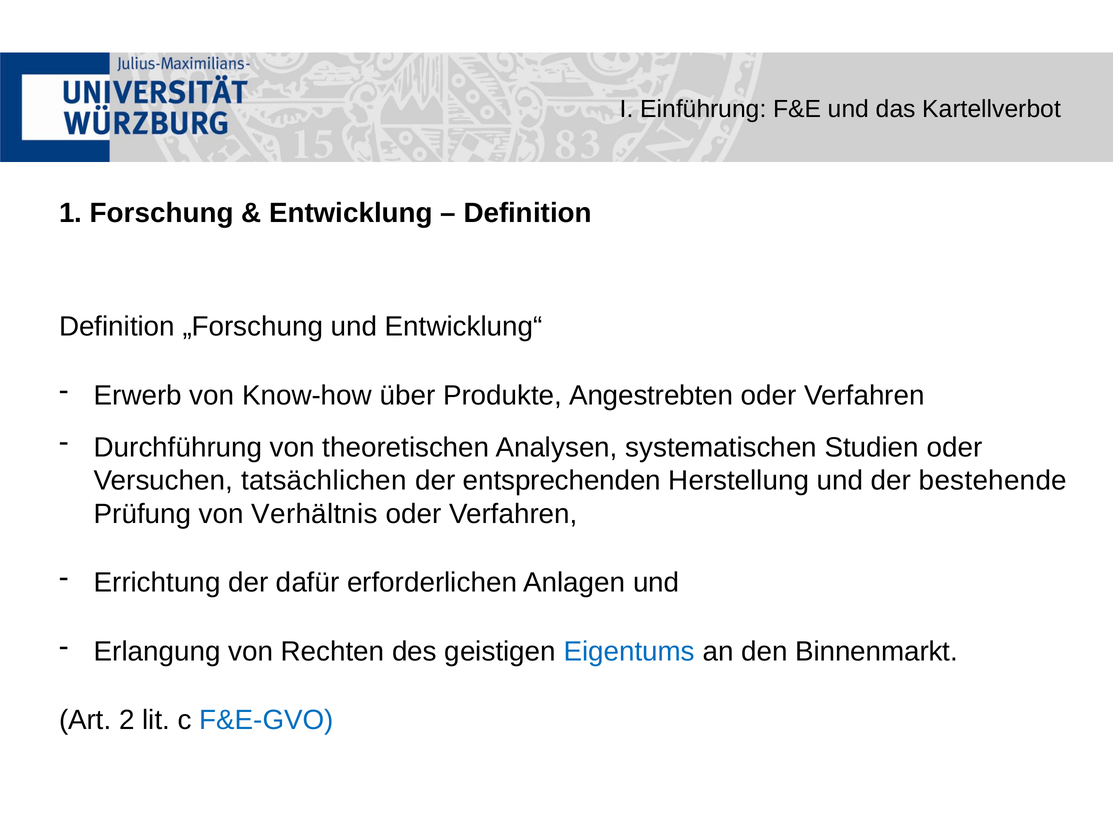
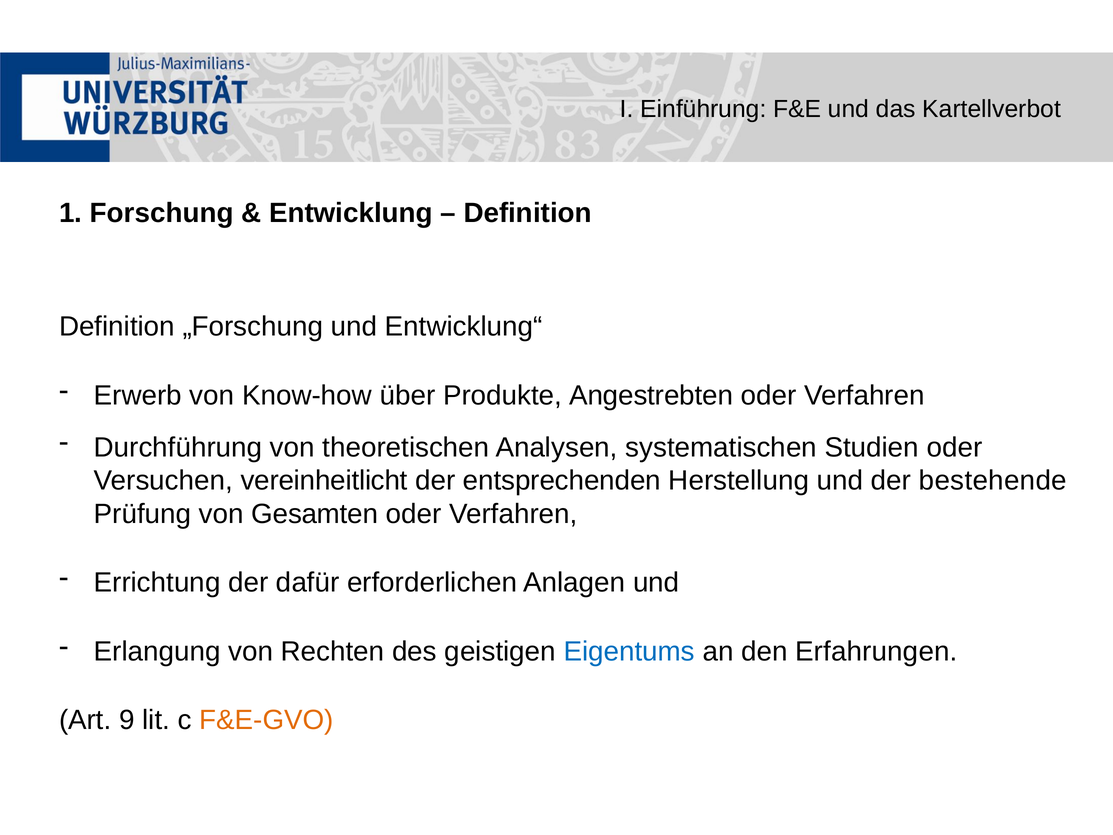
tatsächlichen: tatsächlichen -> vereinheitlicht (324, 481)
Verhältnis: Verhältnis -> Gesamten (315, 514)
Binnenmarkt: Binnenmarkt -> Erfahrungen (876, 651)
2: 2 -> 9 (127, 720)
F&E-GVO colour: blue -> orange (267, 720)
